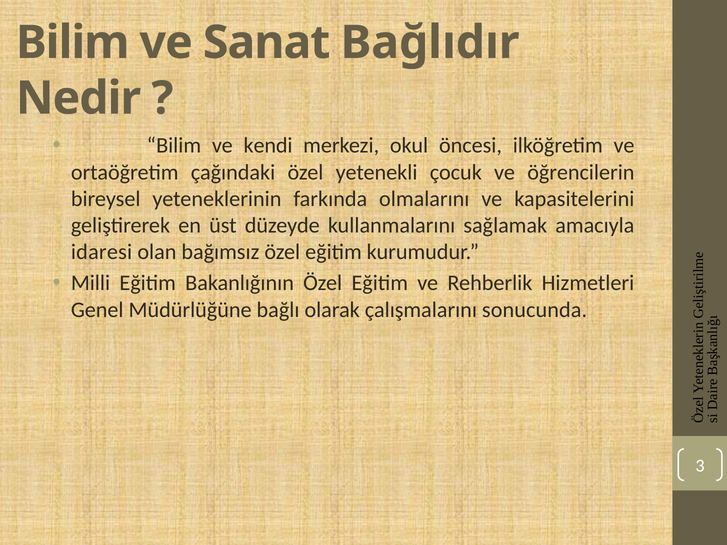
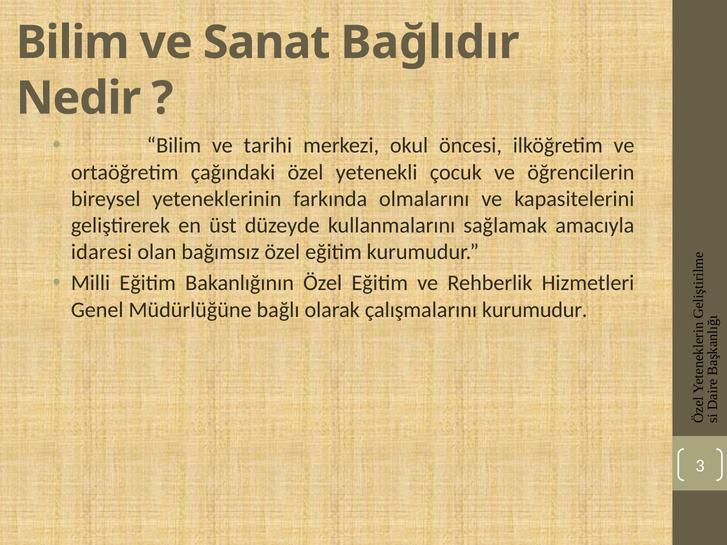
kendi: kendi -> tarihi (268, 146)
çalışmalarını sonucunda: sonucunda -> kurumudur (535, 310)
